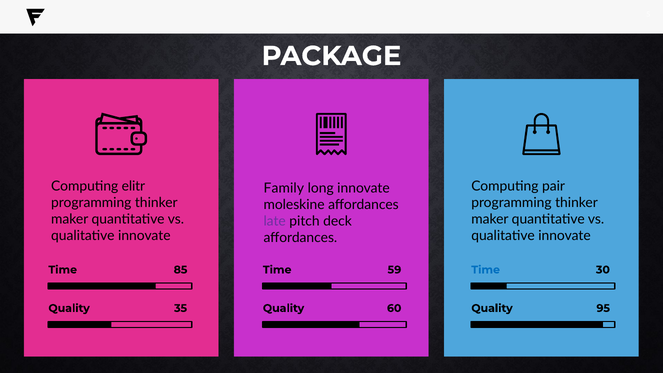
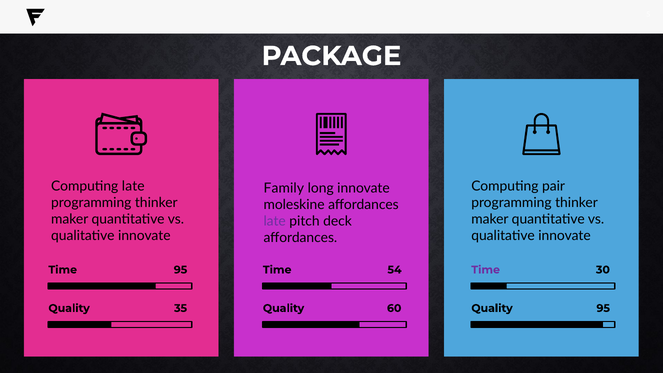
Computing elitr: elitr -> late (133, 186)
Time 85: 85 -> 95 (181, 270)
59: 59 -> 54 (395, 270)
Time colour: blue -> purple (486, 270)
